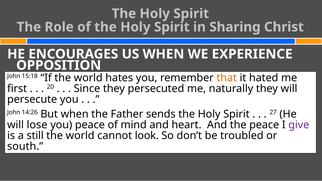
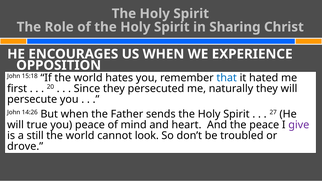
that colour: orange -> blue (227, 78)
lose: lose -> true (37, 125)
south: south -> drove (25, 146)
